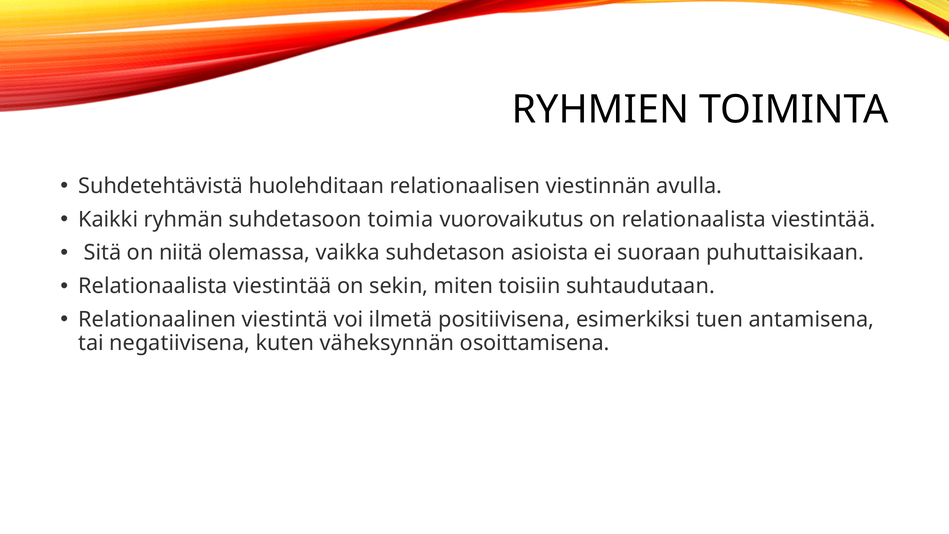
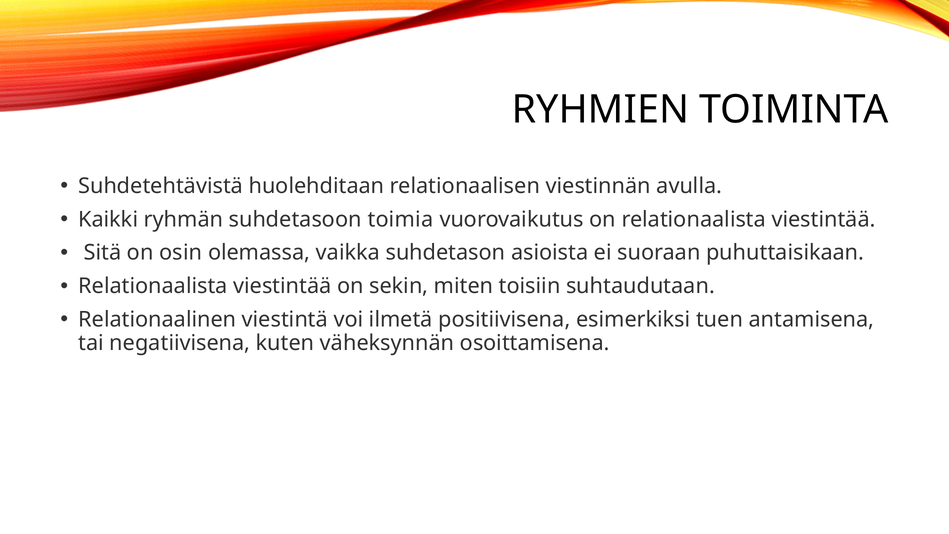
niitä: niitä -> osin (181, 253)
